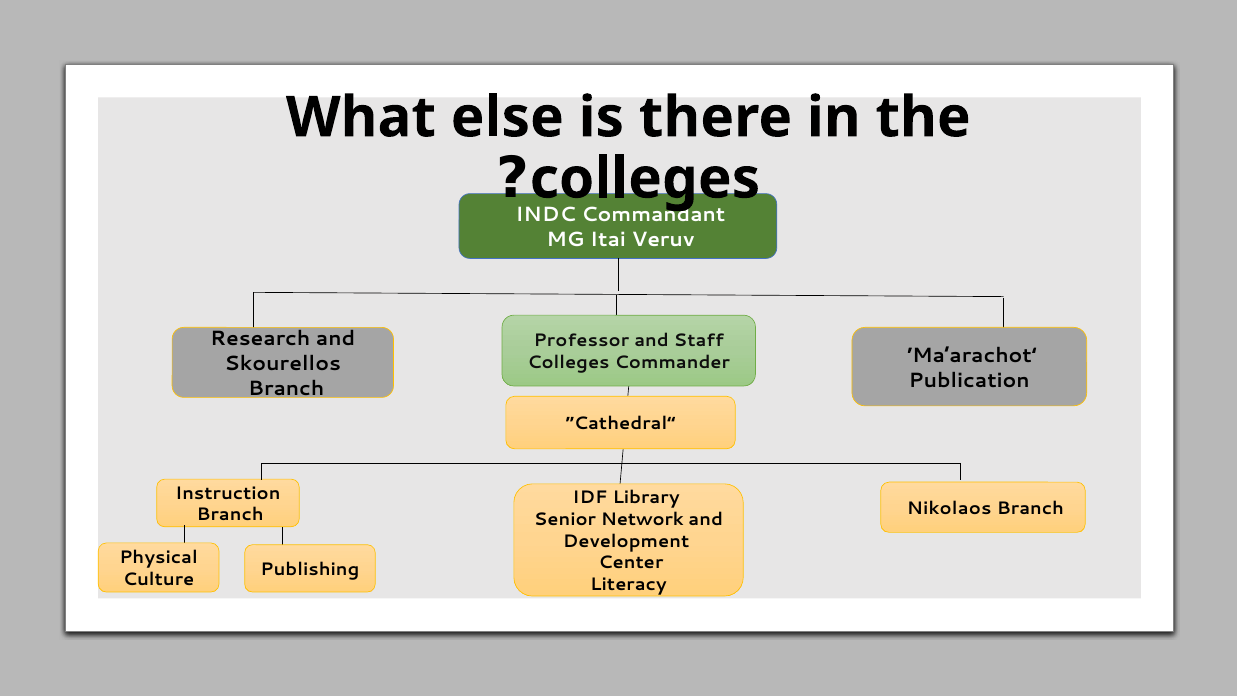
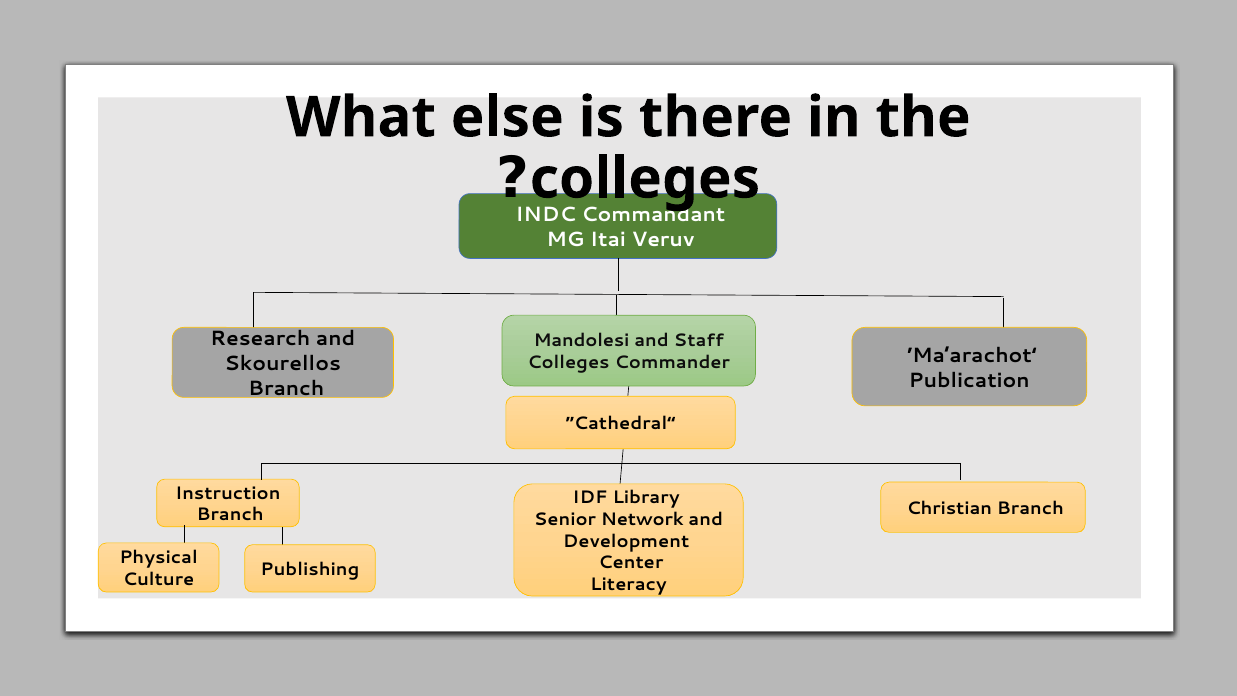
Professor: Professor -> Mandolesi (582, 341)
Nikolaos: Nikolaos -> Christian (949, 508)
